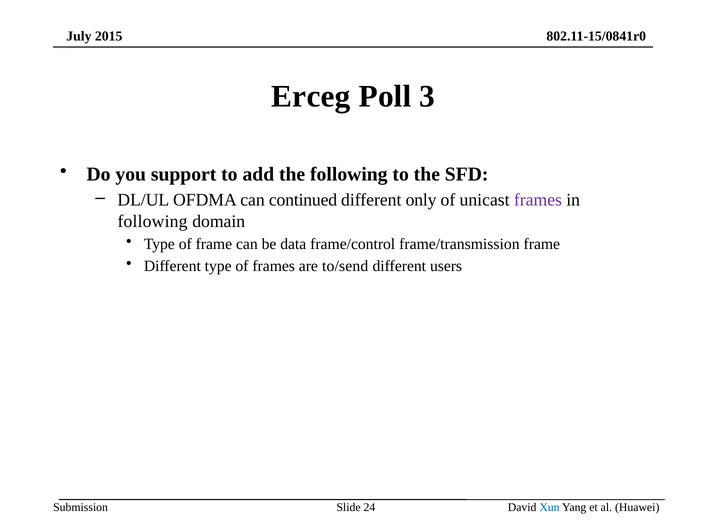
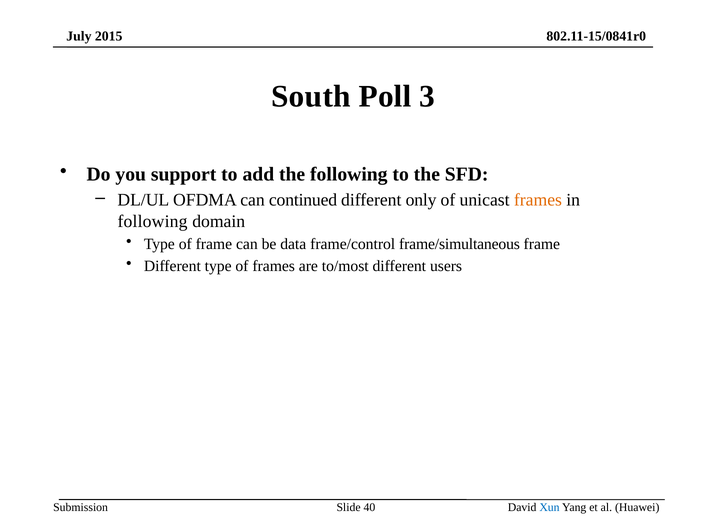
Erceg: Erceg -> South (311, 96)
frames colour: purple -> orange (538, 200)
frame/transmission: frame/transmission -> frame/simultaneous (460, 244)
to/send: to/send -> to/most (345, 266)
24: 24 -> 40 (369, 508)
